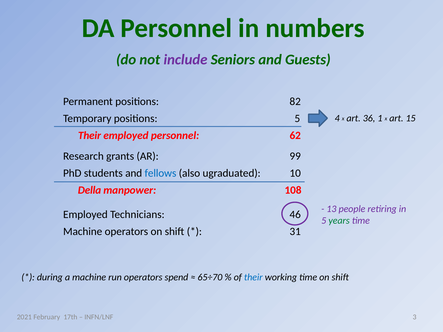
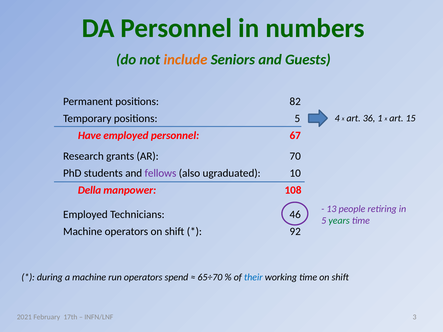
include colour: purple -> orange (185, 60)
Their: Their -> Have (90, 136)
62: 62 -> 67 (295, 136)
99: 99 -> 70 (295, 156)
fellows colour: blue -> purple (160, 173)
31: 31 -> 92 (295, 232)
